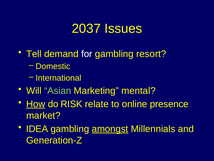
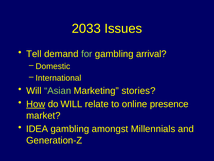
2037: 2037 -> 2033 (86, 29)
for colour: white -> light green (87, 54)
resort: resort -> arrival (151, 54)
mental: mental -> stories (138, 90)
do RISK: RISK -> WILL (71, 104)
amongst underline: present -> none (110, 129)
